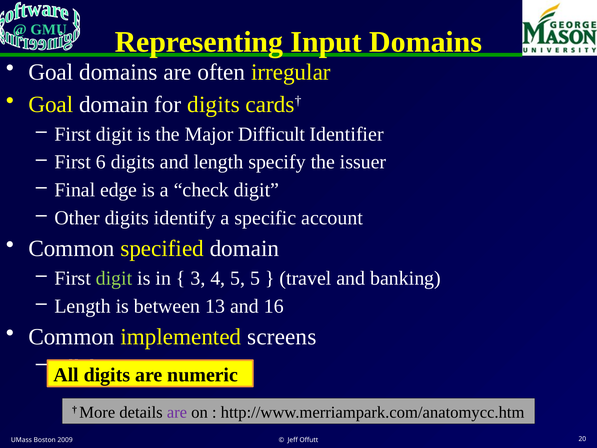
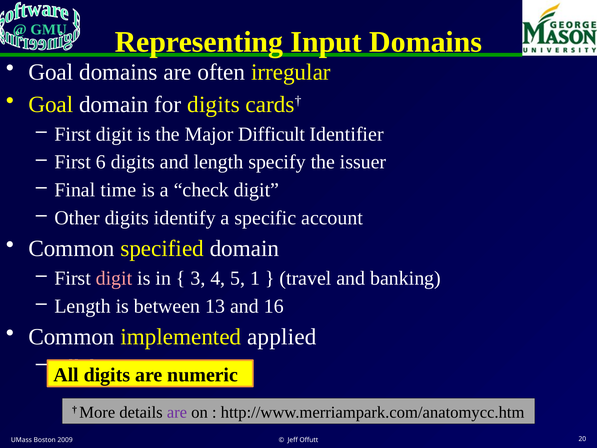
edge: edge -> time (118, 190)
digit colour: light green -> pink (114, 278)
5 5: 5 -> 1 (255, 278)
screens: screens -> applied (282, 337)
